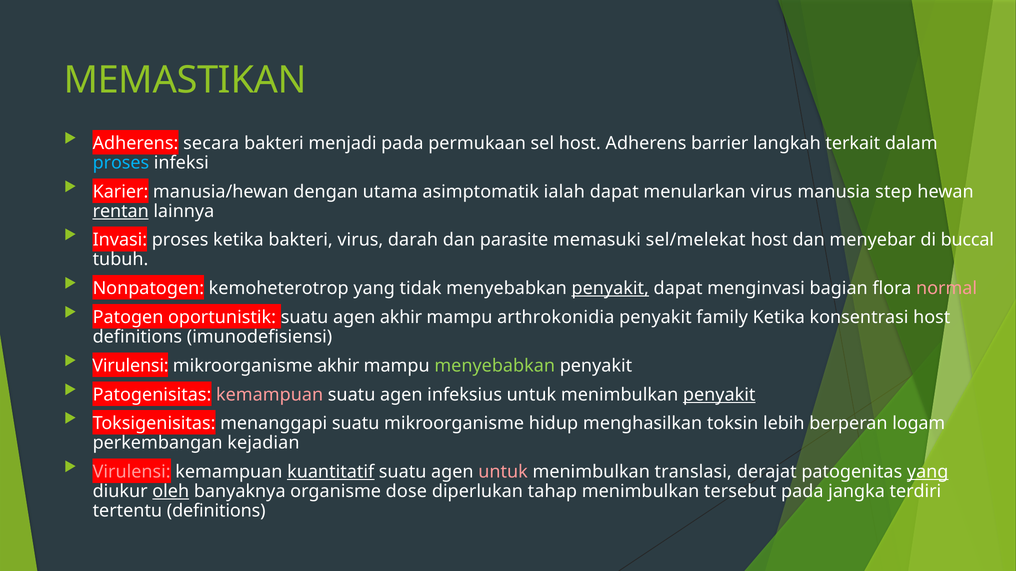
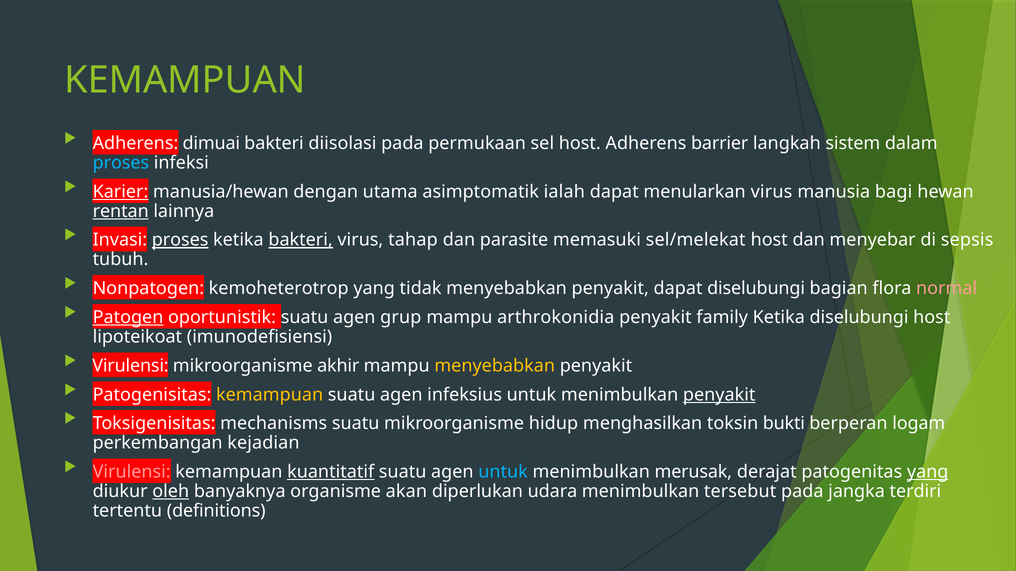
MEMASTIKAN: MEMASTIKAN -> KEMAMPUAN (185, 80)
secara: secara -> dimuai (211, 143)
menjadi: menjadi -> diisolasi (342, 143)
terkait: terkait -> sistem (853, 143)
Karier underline: none -> present (120, 192)
step: step -> bagi (894, 192)
proses underline: none -> present (180, 240)
bakteri underline: none -> present (301, 240)
darah: darah -> tahap (413, 240)
buccal: buccal -> sepsis (967, 240)
penyakit underline: present -> none (610, 289)
dapat menginvasi: menginvasi -> diselubungi (756, 289)
Patogen underline: none -> present (128, 318)
agen akhir: akhir -> grup (401, 318)
Ketika konsentrasi: konsentrasi -> diselubungi (859, 318)
definitions: definitions -> lipoteikoat (137, 337)
menyebabkan colour: light green -> yellow (495, 366)
kemampuan colour: pink -> yellow (270, 395)
menanggapi: menanggapi -> mechanisms (274, 424)
lebih: lebih -> bukti (784, 424)
untuk colour: pink -> light blue (503, 472)
translasi: translasi -> merusak (693, 472)
dose: dose -> akan (406, 492)
tahap: tahap -> udara (552, 492)
